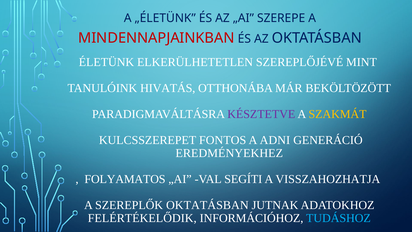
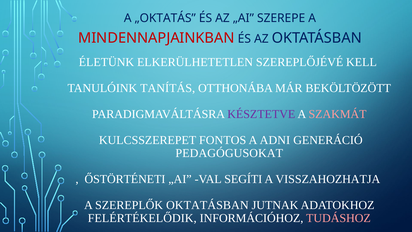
„ÉLETÜNK: „ÉLETÜNK -> „OKTATÁS (165, 18)
MINT: MINT -> KELL (361, 62)
HIVATÁS: HIVATÁS -> TANÍTÁS (168, 88)
SZAKMÁT colour: yellow -> pink (338, 114)
EREDMÉNYEKHEZ: EREDMÉNYEKHEZ -> PEDAGÓGUSOKAT (229, 153)
FOLYAMATOS: FOLYAMATOS -> ŐSTÖRTÉNETI (125, 179)
TUDÁSHOZ colour: light blue -> pink (338, 218)
